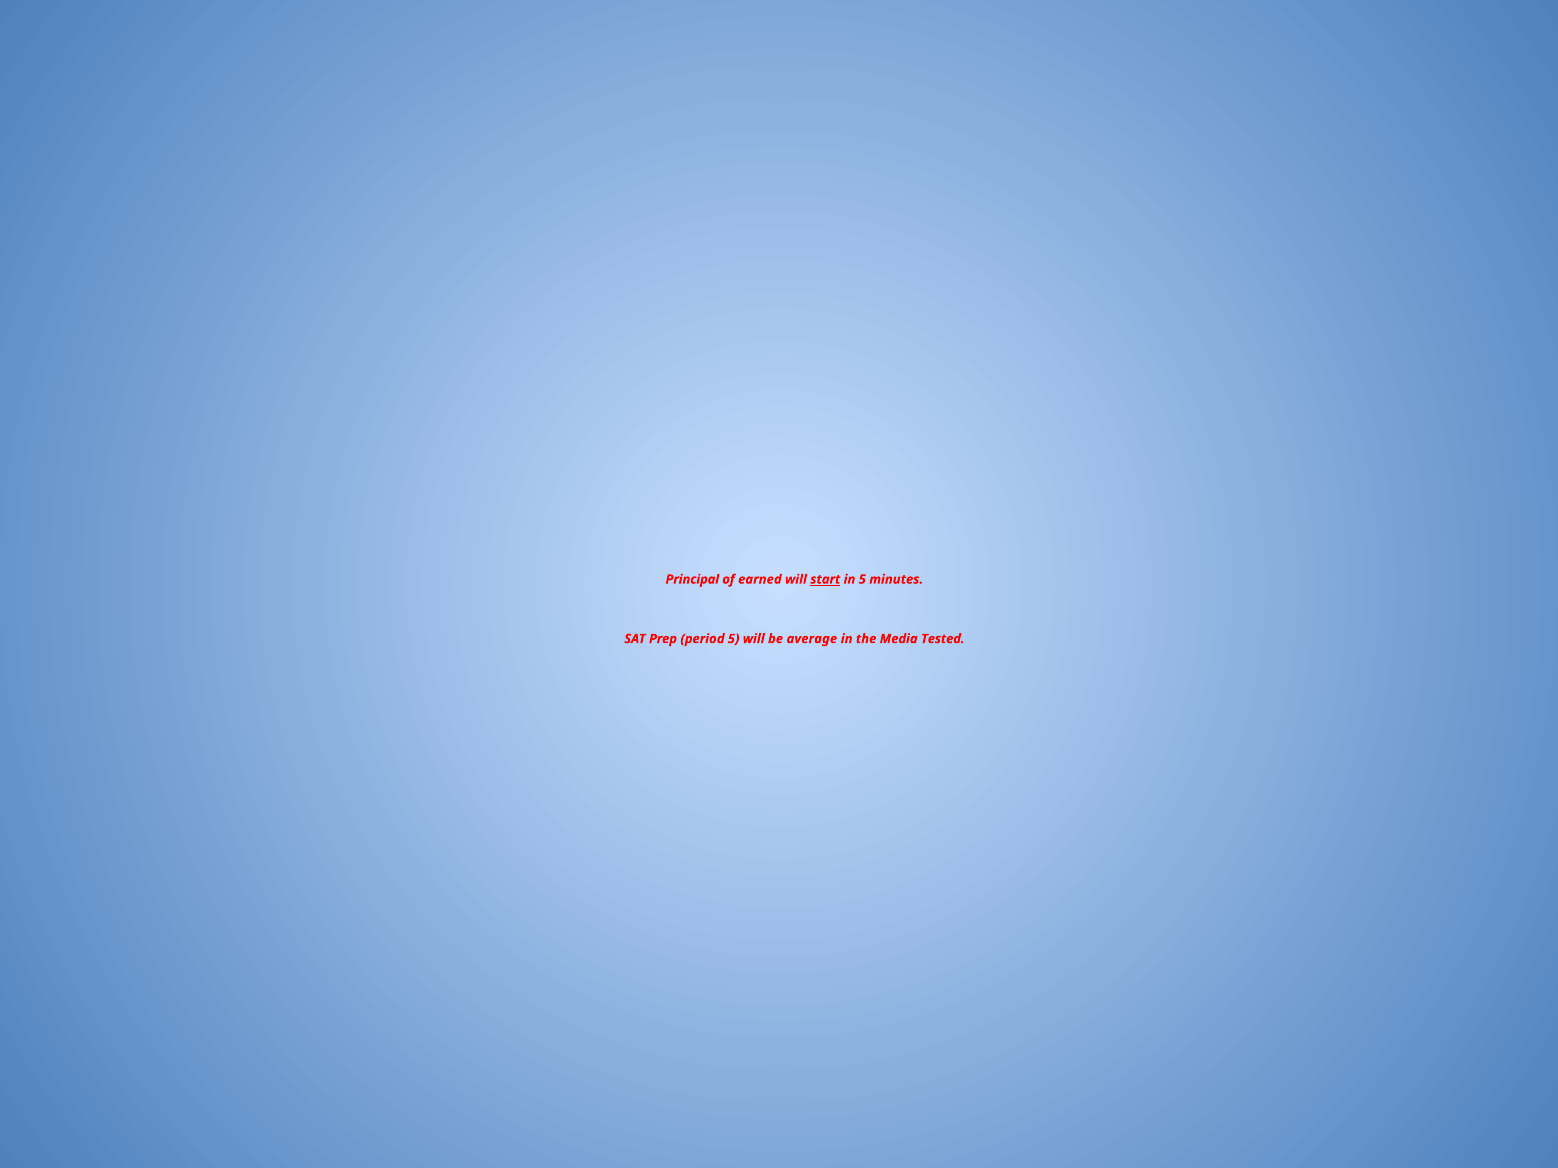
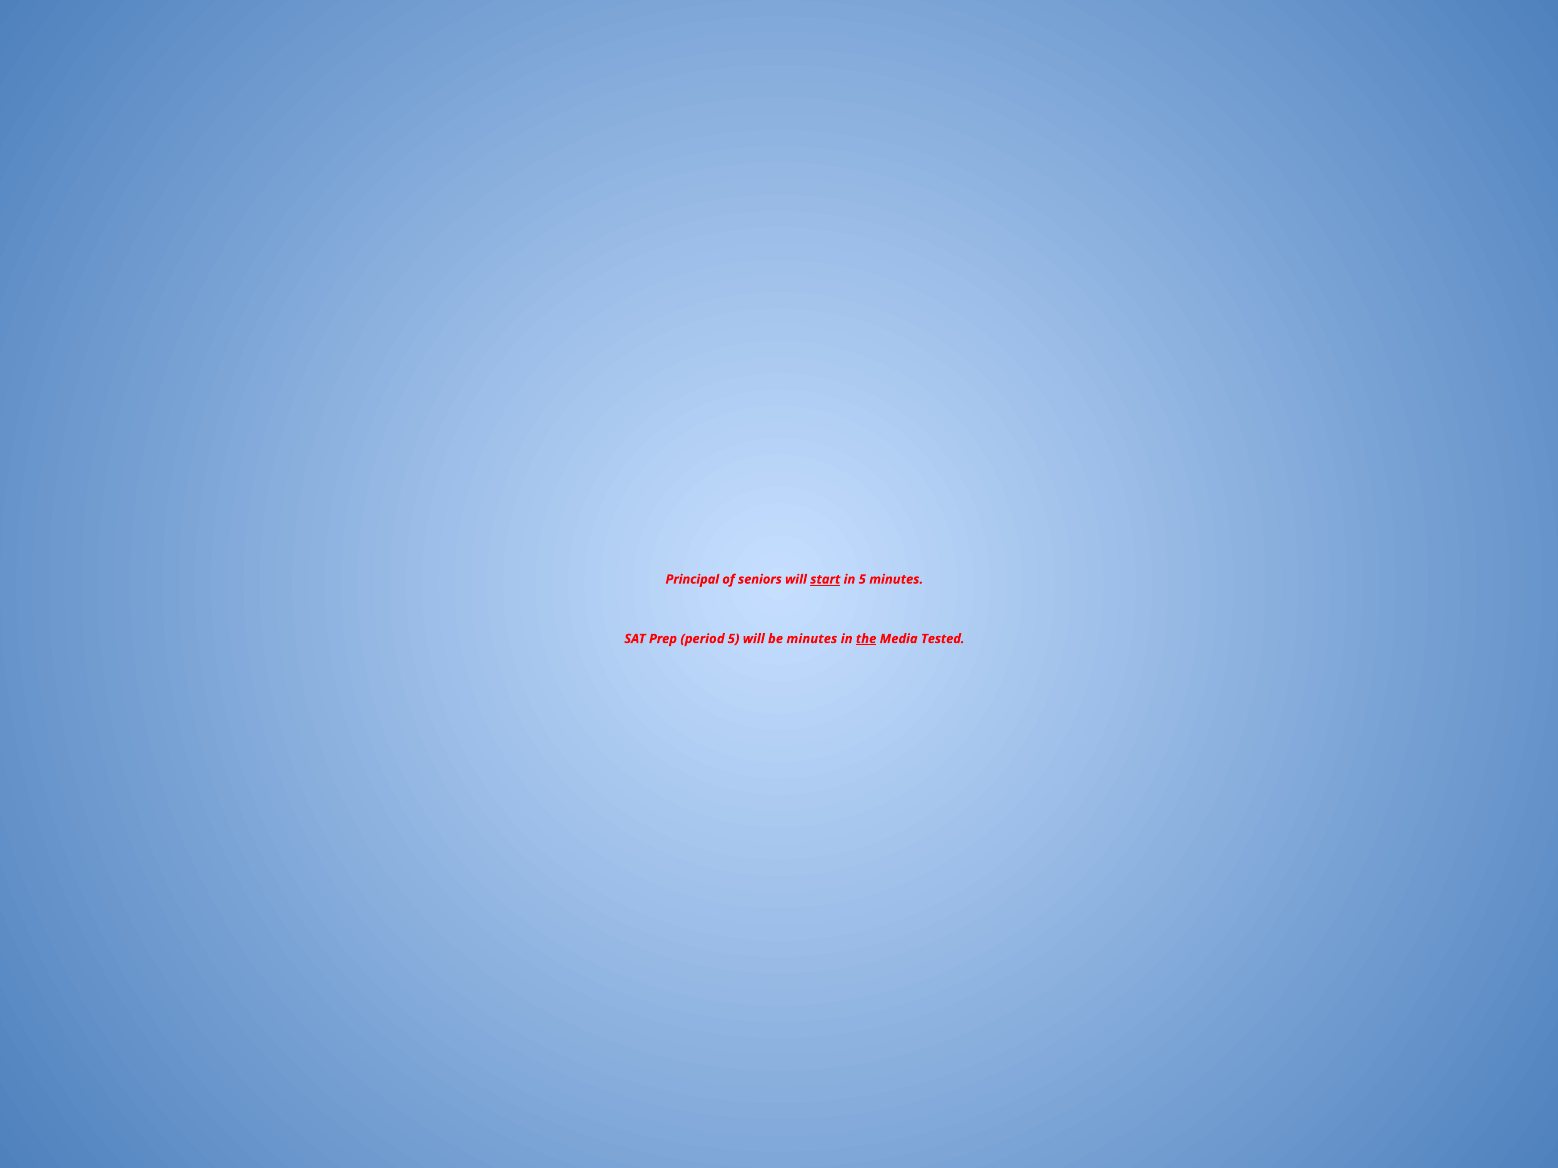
earned: earned -> seniors (760, 580)
be average: average -> minutes (812, 639)
the underline: none -> present (866, 639)
